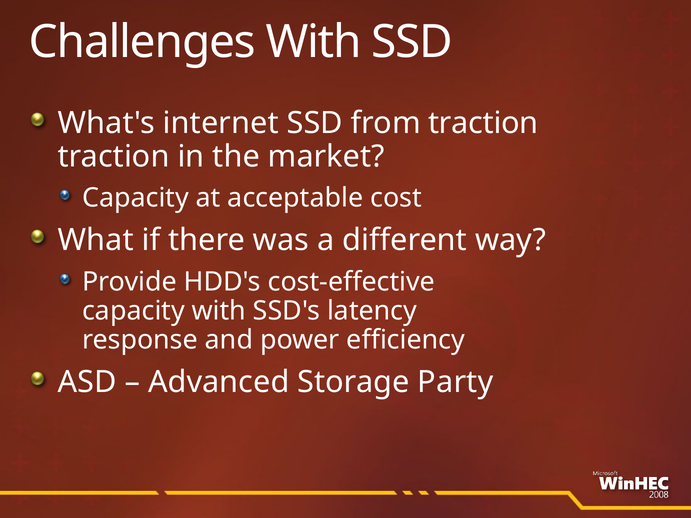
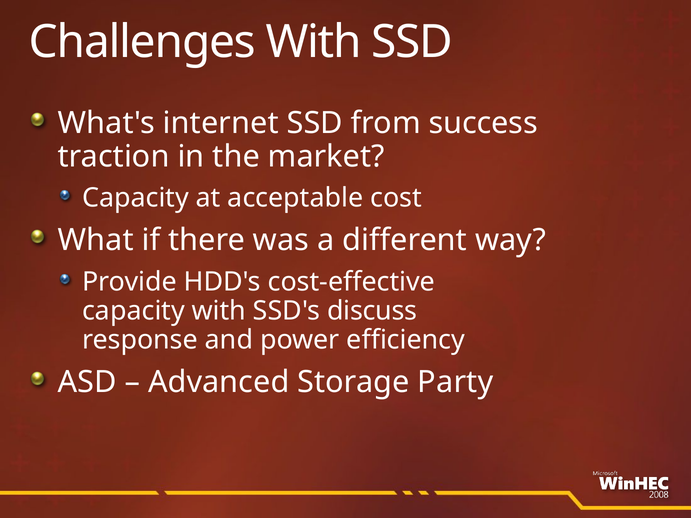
from traction: traction -> success (483, 123)
latency: latency -> discuss (372, 311)
